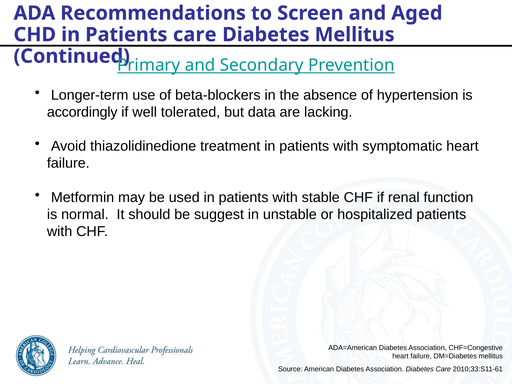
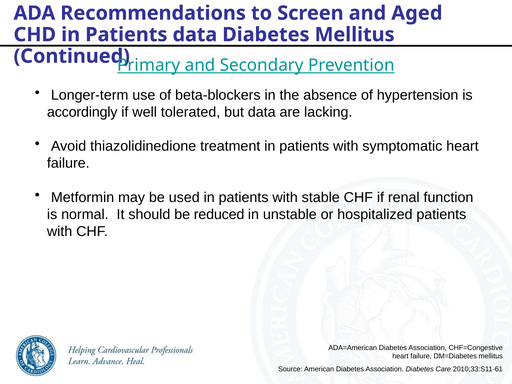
Patients care: care -> data (195, 35)
suggest: suggest -> reduced (219, 214)
